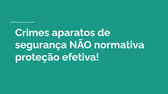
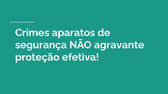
normativa: normativa -> agravante (119, 45)
